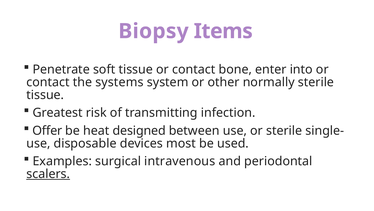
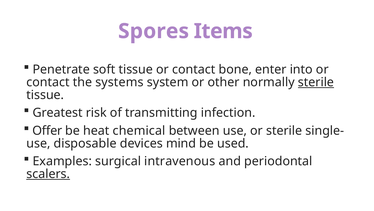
Biopsy: Biopsy -> Spores (154, 31)
sterile underline: none -> present (316, 82)
designed: designed -> chemical (139, 130)
most: most -> mind (181, 143)
